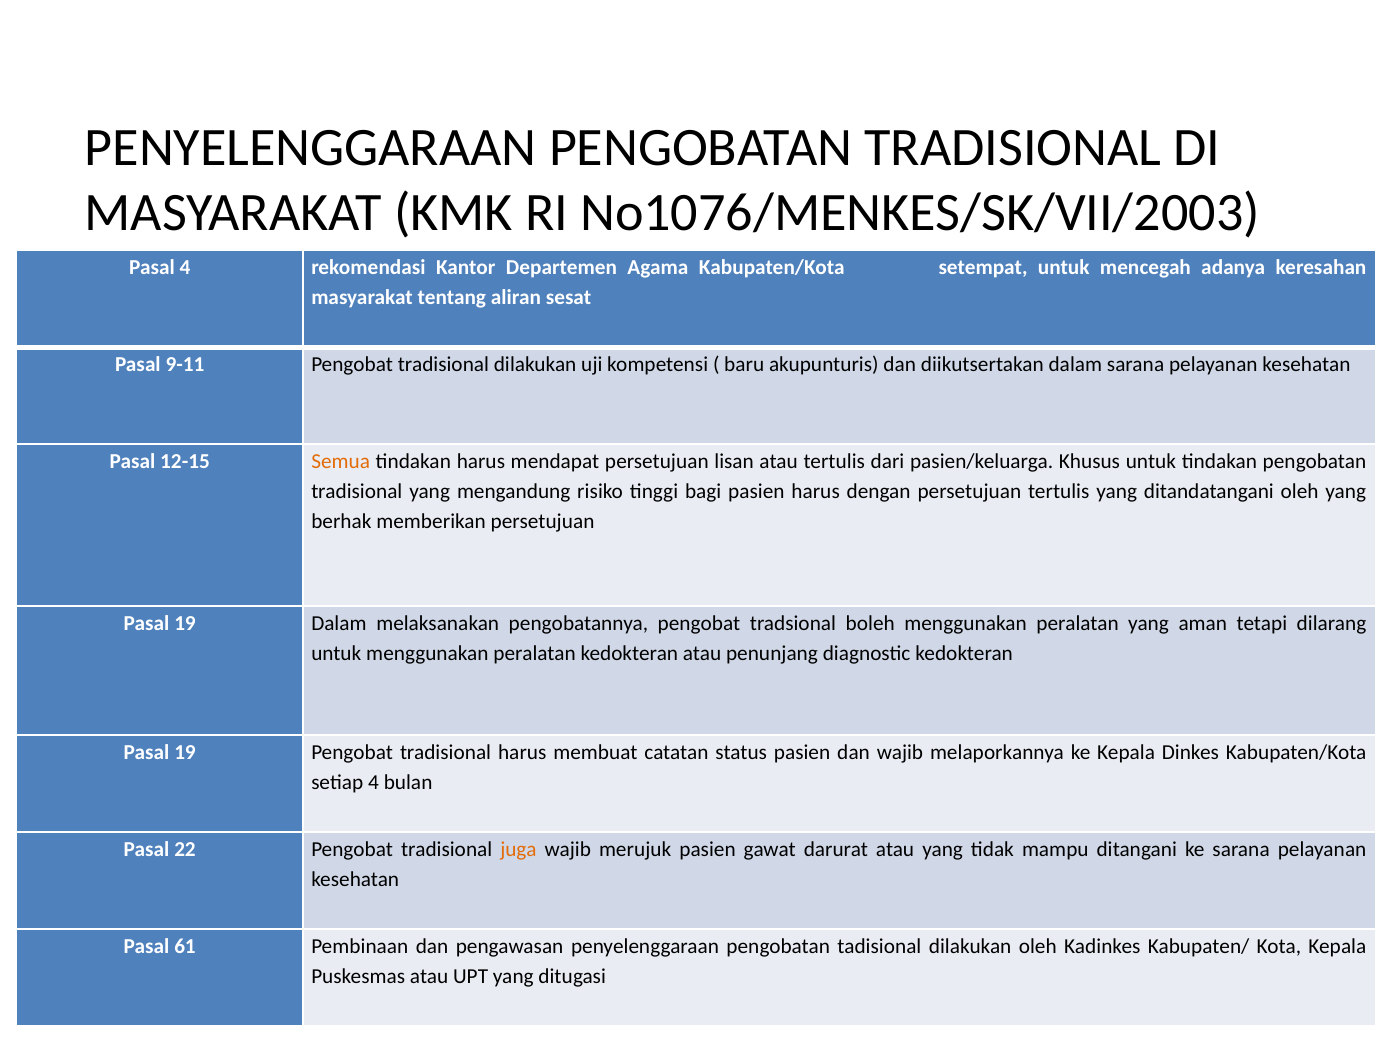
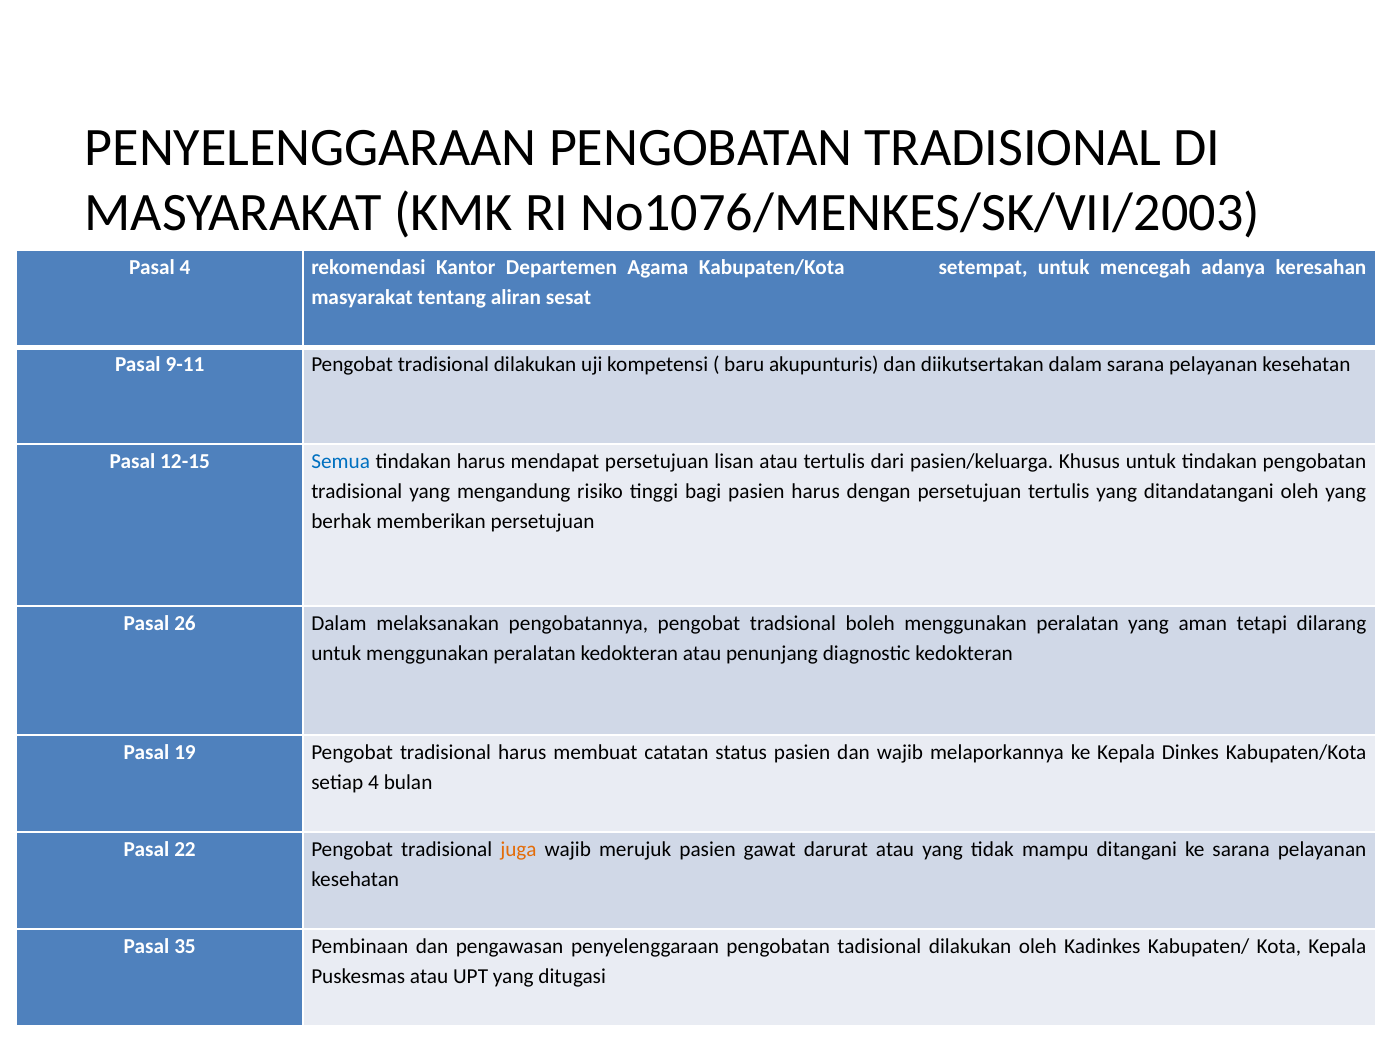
Semua colour: orange -> blue (341, 461)
19: 19 -> 26 (185, 623)
61: 61 -> 35 (185, 946)
